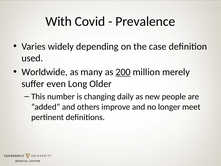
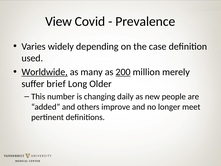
With: With -> View (59, 21)
Worldwide underline: none -> present (45, 72)
even: even -> brief (56, 84)
